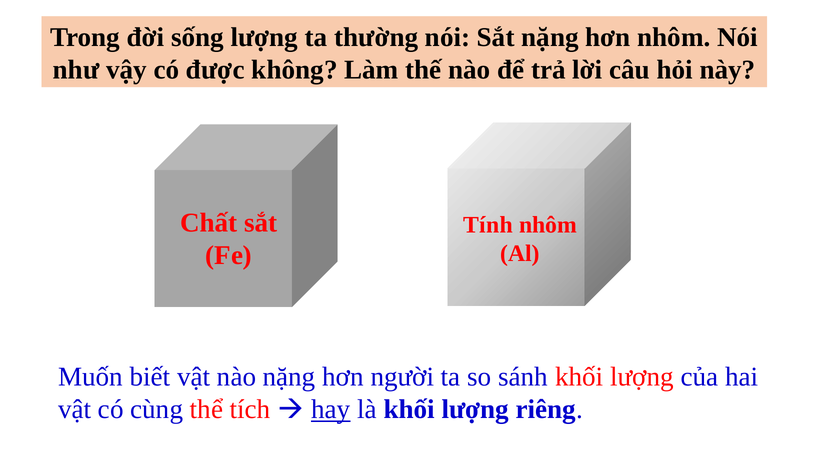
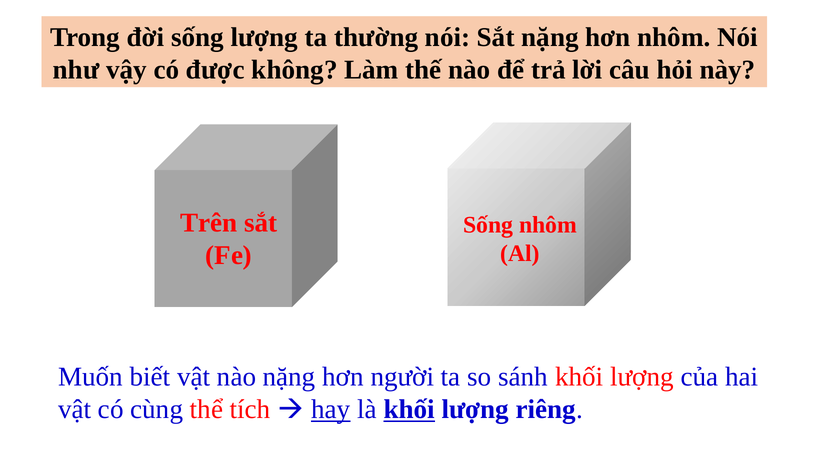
Chất: Chất -> Trên (209, 223)
Tính: Tính -> Sống (488, 225)
khối underline: none -> present (409, 410)
